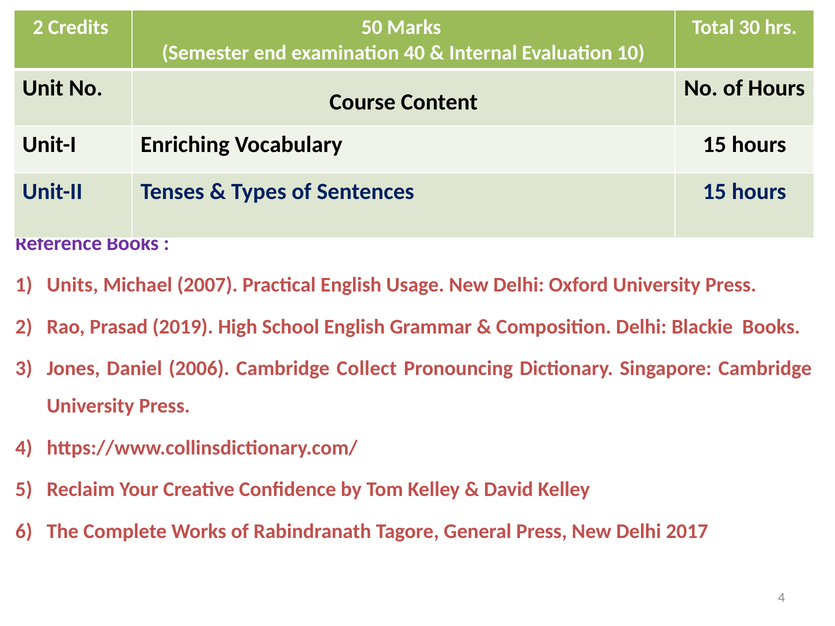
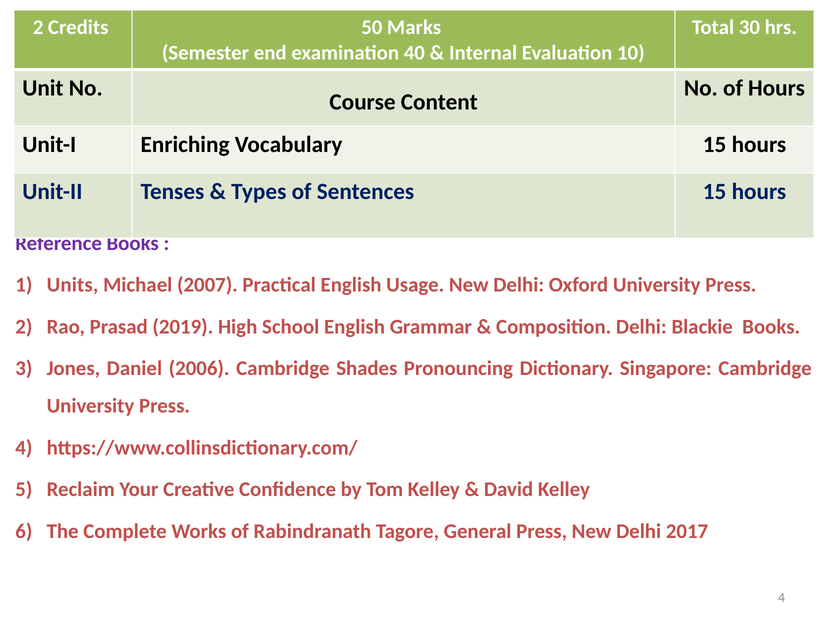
Collect: Collect -> Shades (367, 369)
